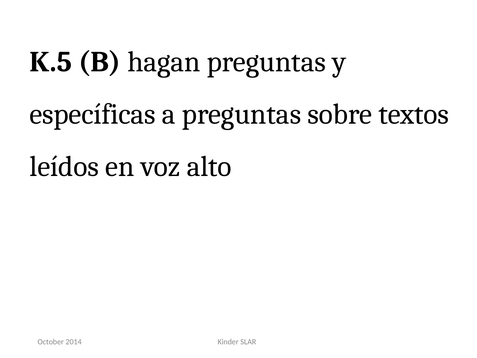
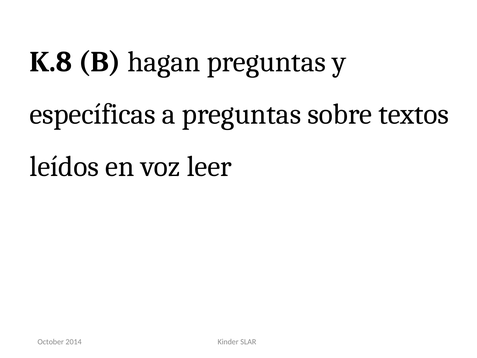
K.5: K.5 -> K.8 (51, 62)
alto: alto -> leer (209, 167)
